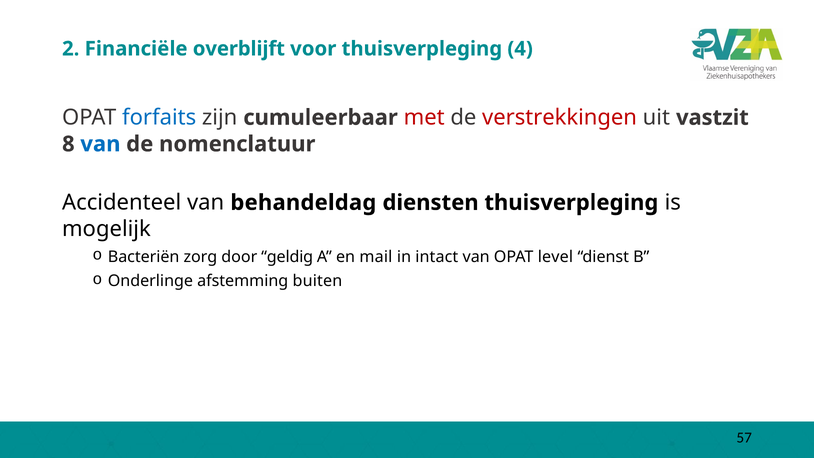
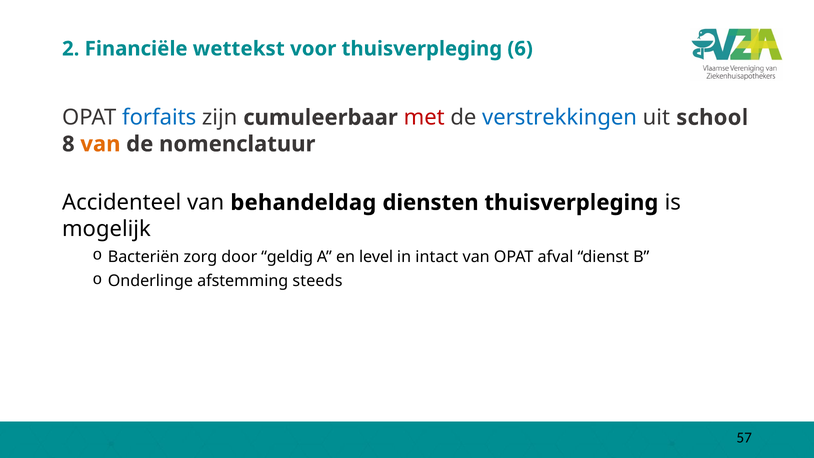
overblijft: overblijft -> wettekst (239, 49)
4: 4 -> 6 (520, 49)
verstrekkingen colour: red -> blue (560, 118)
vastzit: vastzit -> school (712, 118)
van colour: blue -> orange (100, 144)
mail: mail -> level (376, 257)
level: level -> afval (556, 257)
buiten: buiten -> steeds (317, 281)
